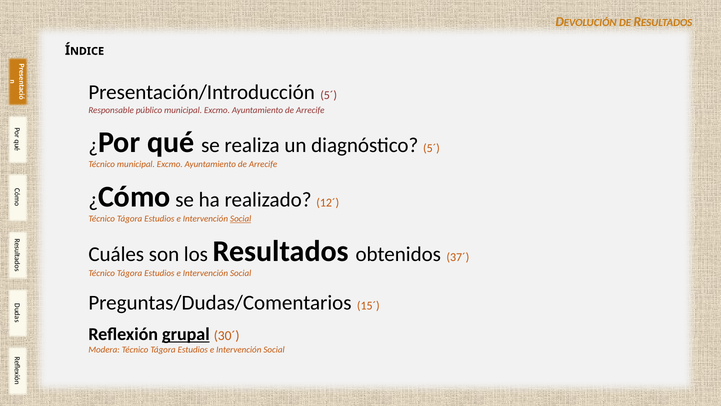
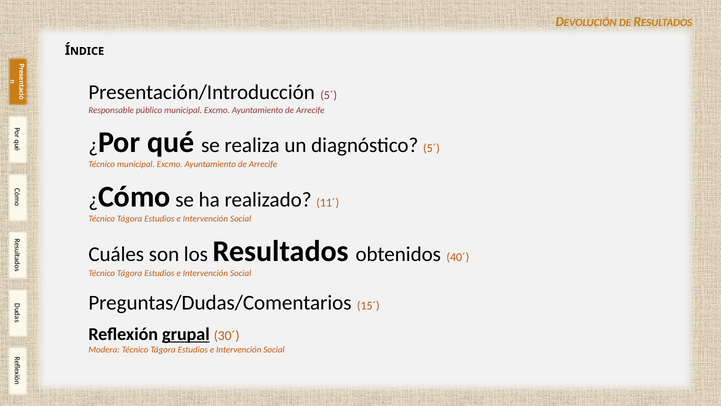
12´: 12´ -> 11´ (328, 203)
Social underline: present -> none (241, 219)
37´: 37´ -> 40´ (458, 257)
